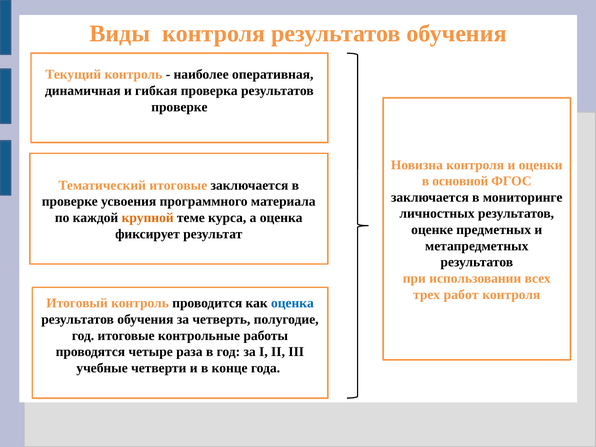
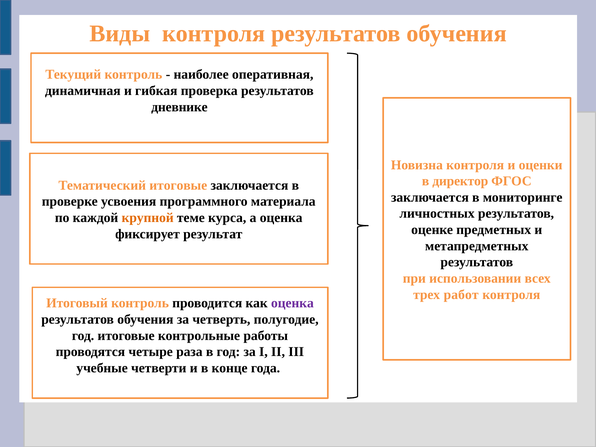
проверке: проверке -> дневнике (179, 107)
основной: основной -> директор (460, 181)
оценка colour: blue -> purple (292, 303)
